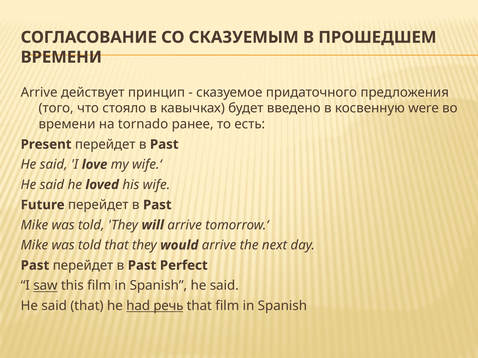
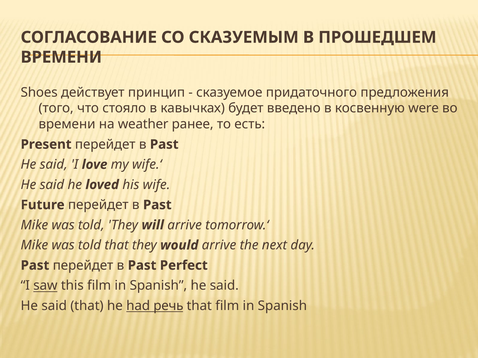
Arrive: Arrive -> Shoes (39, 92)
tornado: tornado -> weather (143, 124)
